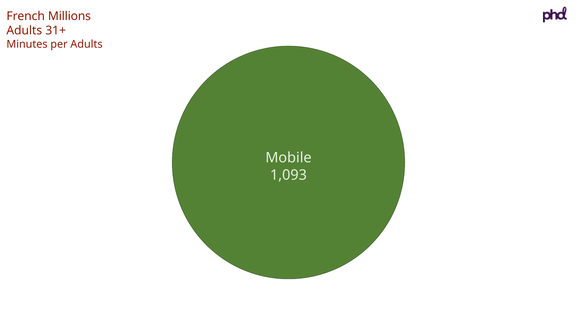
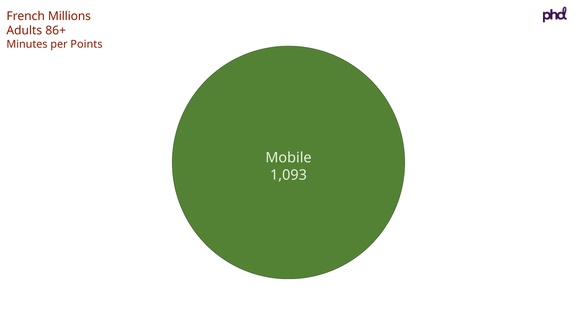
31+: 31+ -> 86+ (56, 30)
per Adults: Adults -> Points (86, 44)
